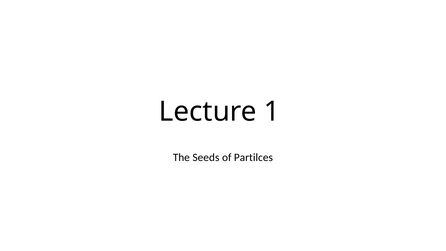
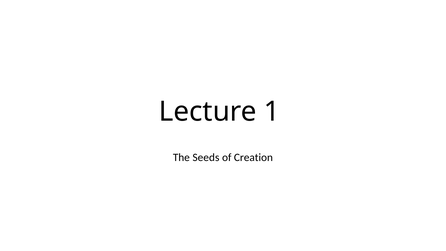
Partilces: Partilces -> Creation (253, 157)
